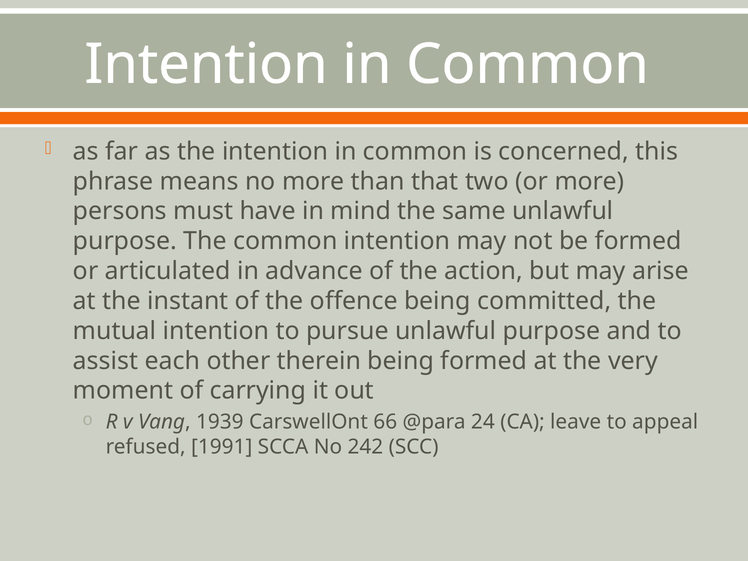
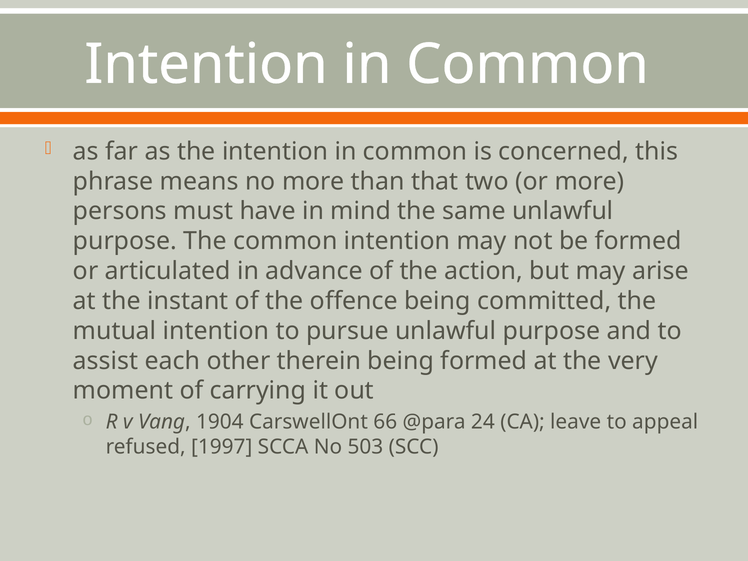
1939: 1939 -> 1904 (220, 422)
1991: 1991 -> 1997 (222, 447)
242: 242 -> 503 (365, 447)
